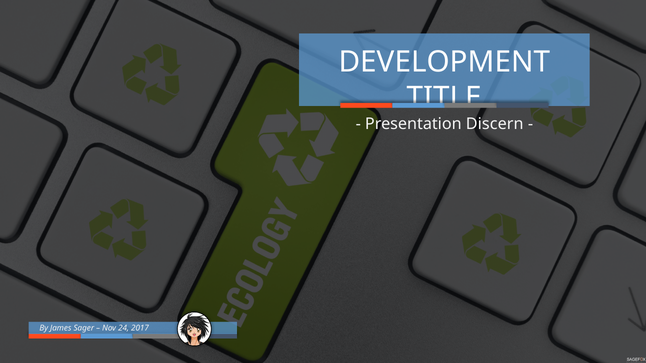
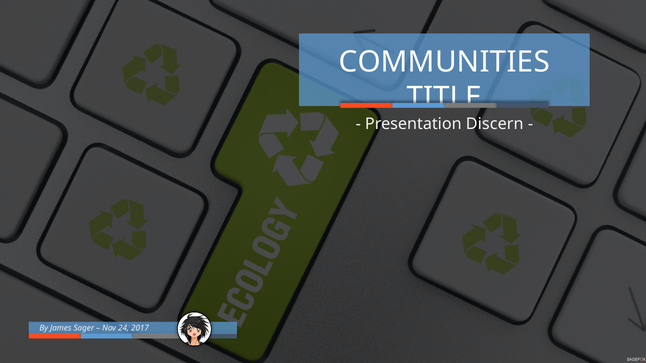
DEVELOPMENT: DEVELOPMENT -> COMMUNITIES (444, 62)
